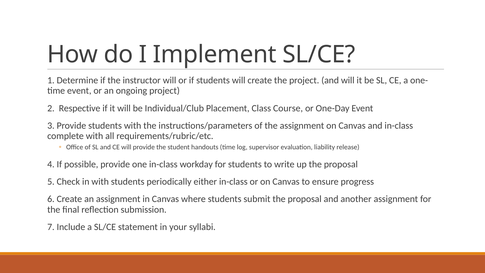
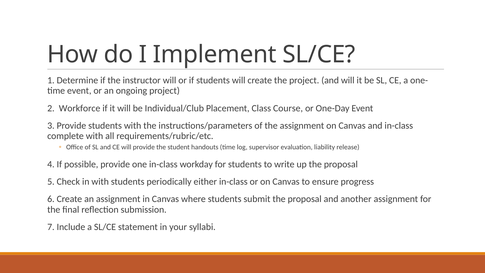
Respective: Respective -> Workforce (80, 108)
